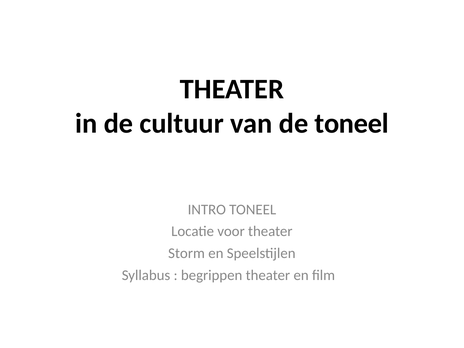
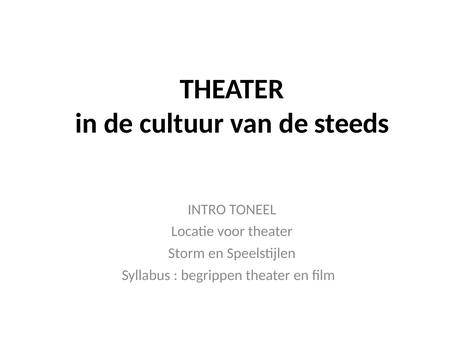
de toneel: toneel -> steeds (352, 123)
